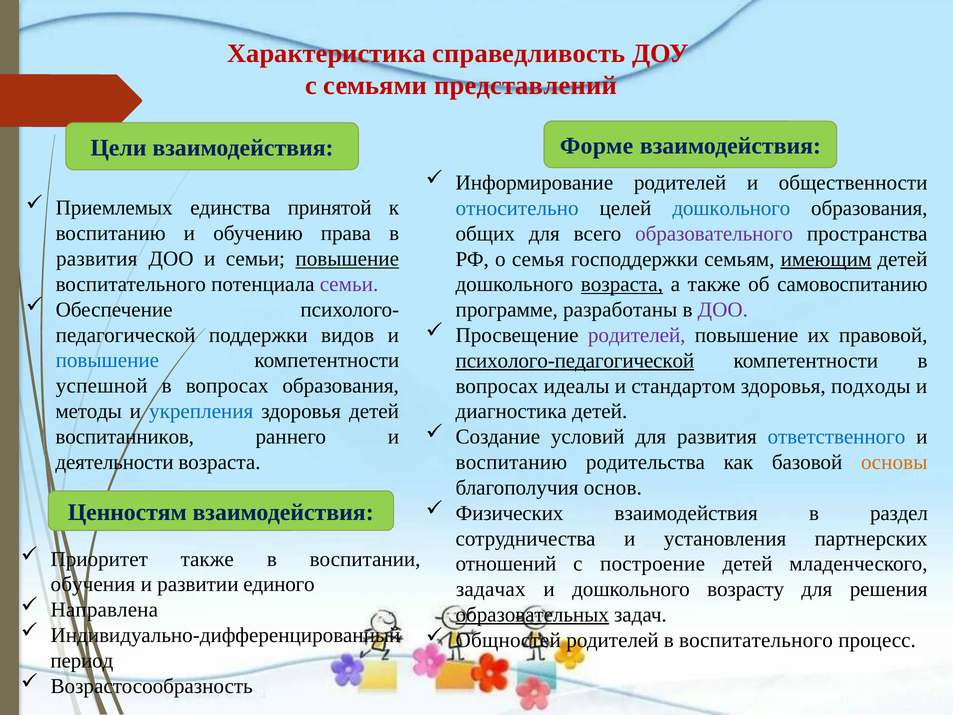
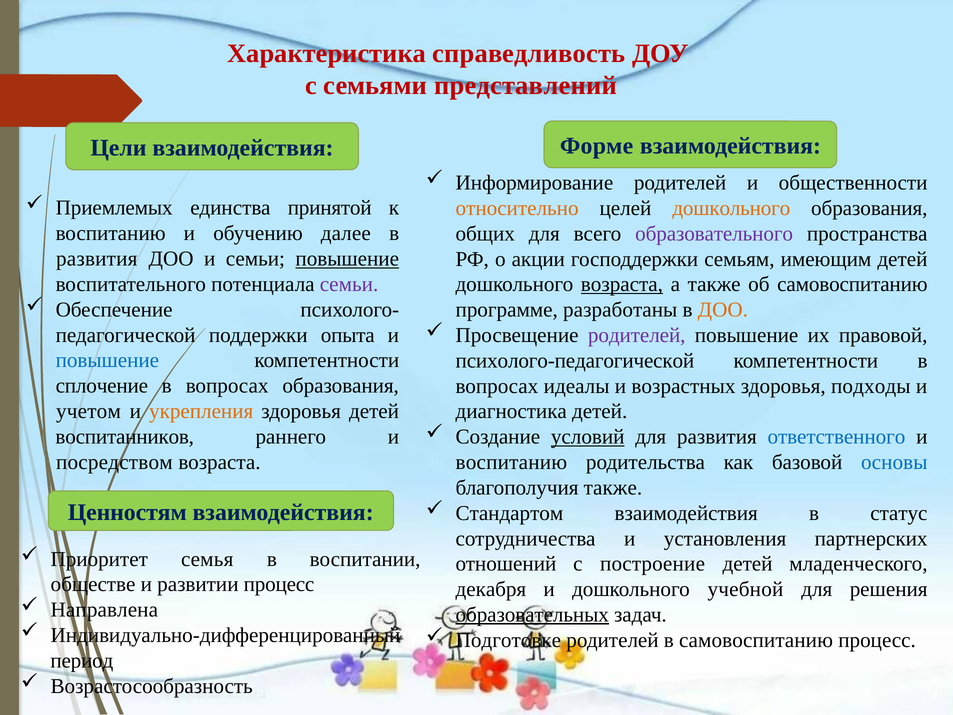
относительно colour: blue -> orange (517, 208)
дошкольного colour: blue -> orange (731, 208)
права: права -> далее (346, 233)
семья: семья -> акции (538, 259)
имеющим underline: present -> none (826, 259)
ДОО colour: purple -> orange (723, 310)
видов: видов -> опыта (348, 335)
психолого-педагогической underline: present -> none (575, 361)
успешной: успешной -> сплочение (102, 386)
стандартом: стандартом -> возрастных (683, 386)
методы: методы -> учетом (88, 411)
укрепления colour: blue -> orange (201, 411)
условий underline: none -> present (588, 437)
деятельности: деятельности -> посредством (114, 462)
основы colour: orange -> blue (894, 462)
благополучия основ: основ -> также (613, 488)
Физических: Физических -> Стандартом (509, 513)
раздел: раздел -> статус (899, 513)
Приоритет также: также -> семья (207, 559)
обучения: обучения -> обществе (93, 584)
развитии единого: единого -> процесс (279, 584)
задачах: задачах -> декабря (491, 589)
возрасту: возрасту -> учебной (745, 589)
Общностей: Общностей -> Подготовке (508, 640)
в воспитательного: воспитательного -> самовоспитанию (756, 640)
